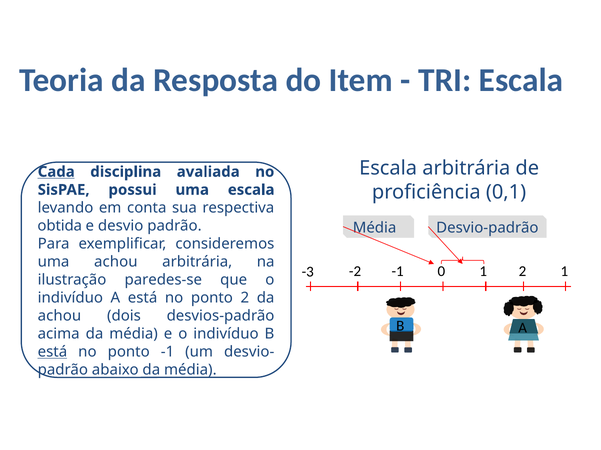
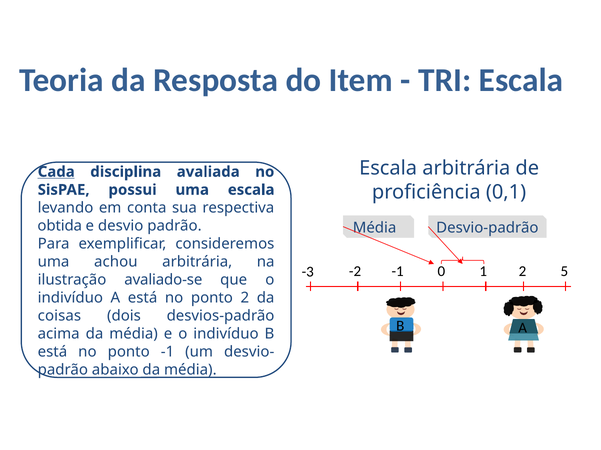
2 1: 1 -> 5 (564, 272)
paredes-se: paredes-se -> avaliado-se (163, 280)
achou: achou -> coisas (59, 316)
está underline: present -> none (52, 352)
